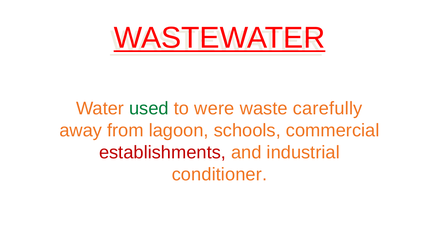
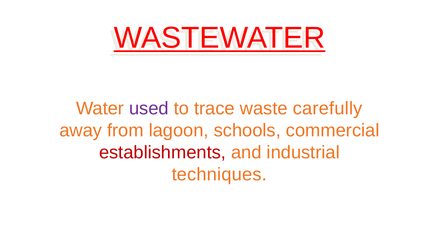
used colour: green -> purple (149, 108)
were: were -> trace (214, 108)
conditioner: conditioner -> techniques (219, 174)
